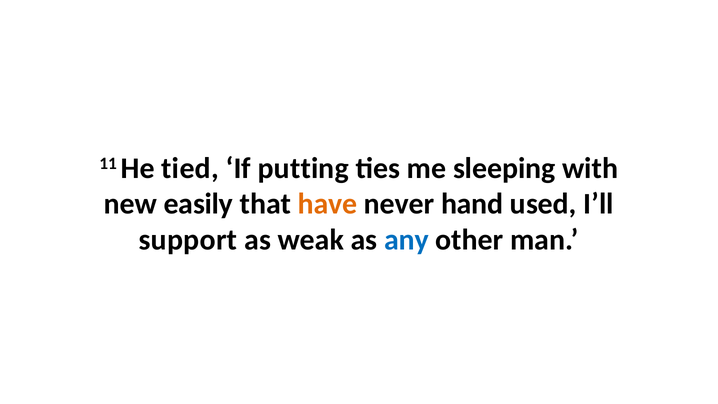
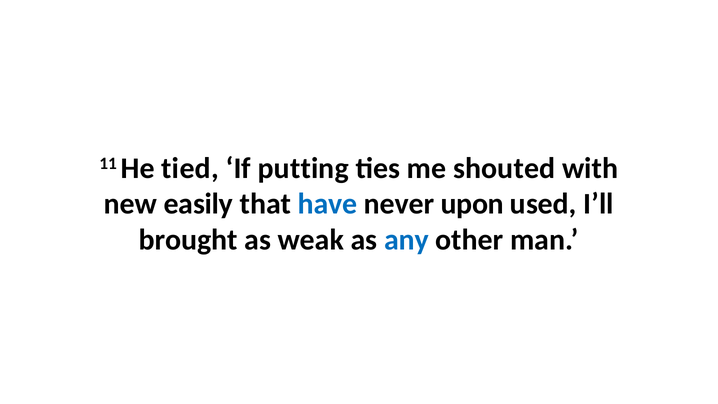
sleeping: sleeping -> shouted (504, 168)
have colour: orange -> blue (328, 204)
hand: hand -> upon (472, 204)
support: support -> brought (188, 240)
